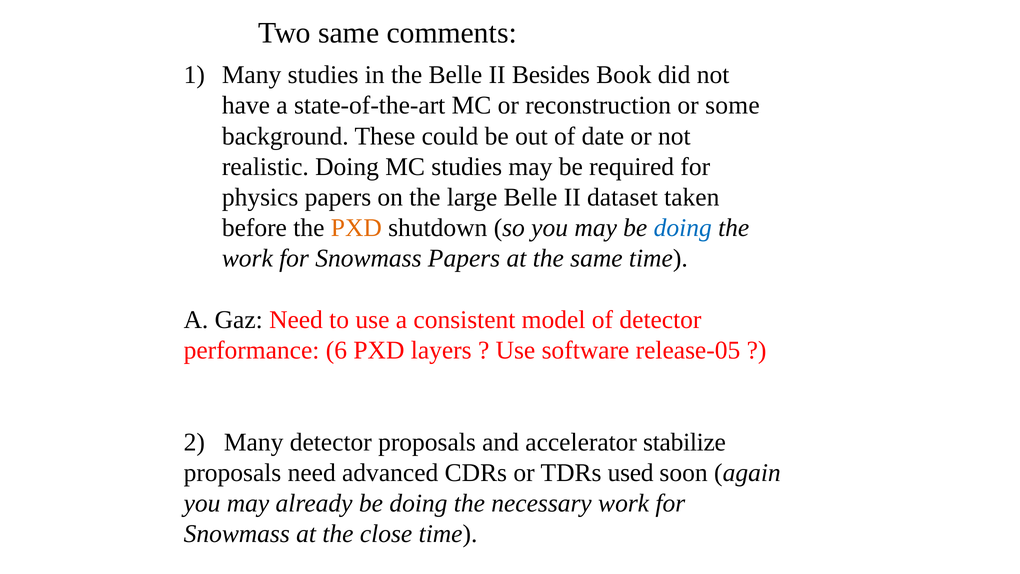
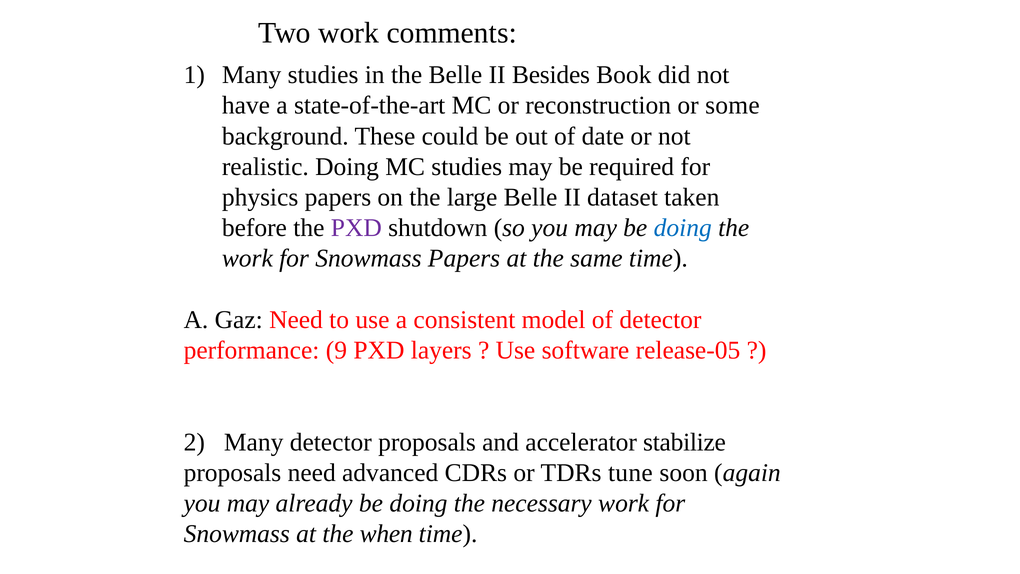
Two same: same -> work (349, 33)
PXD colour: orange -> purple (356, 228)
6: 6 -> 9 (336, 350)
used: used -> tune (630, 473)
close: close -> when (386, 534)
